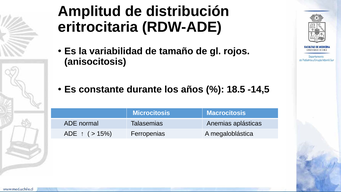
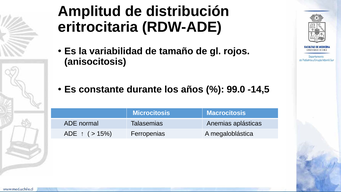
18.5: 18.5 -> 99.0 (236, 89)
